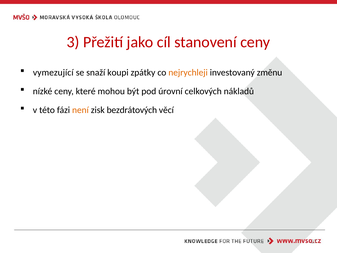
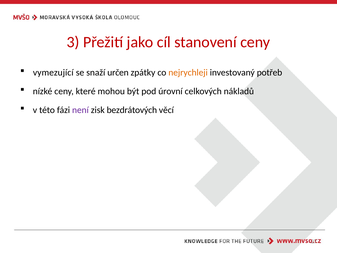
koupi: koupi -> určen (118, 73)
změnu: změnu -> potřeb (270, 73)
není colour: orange -> purple (80, 110)
